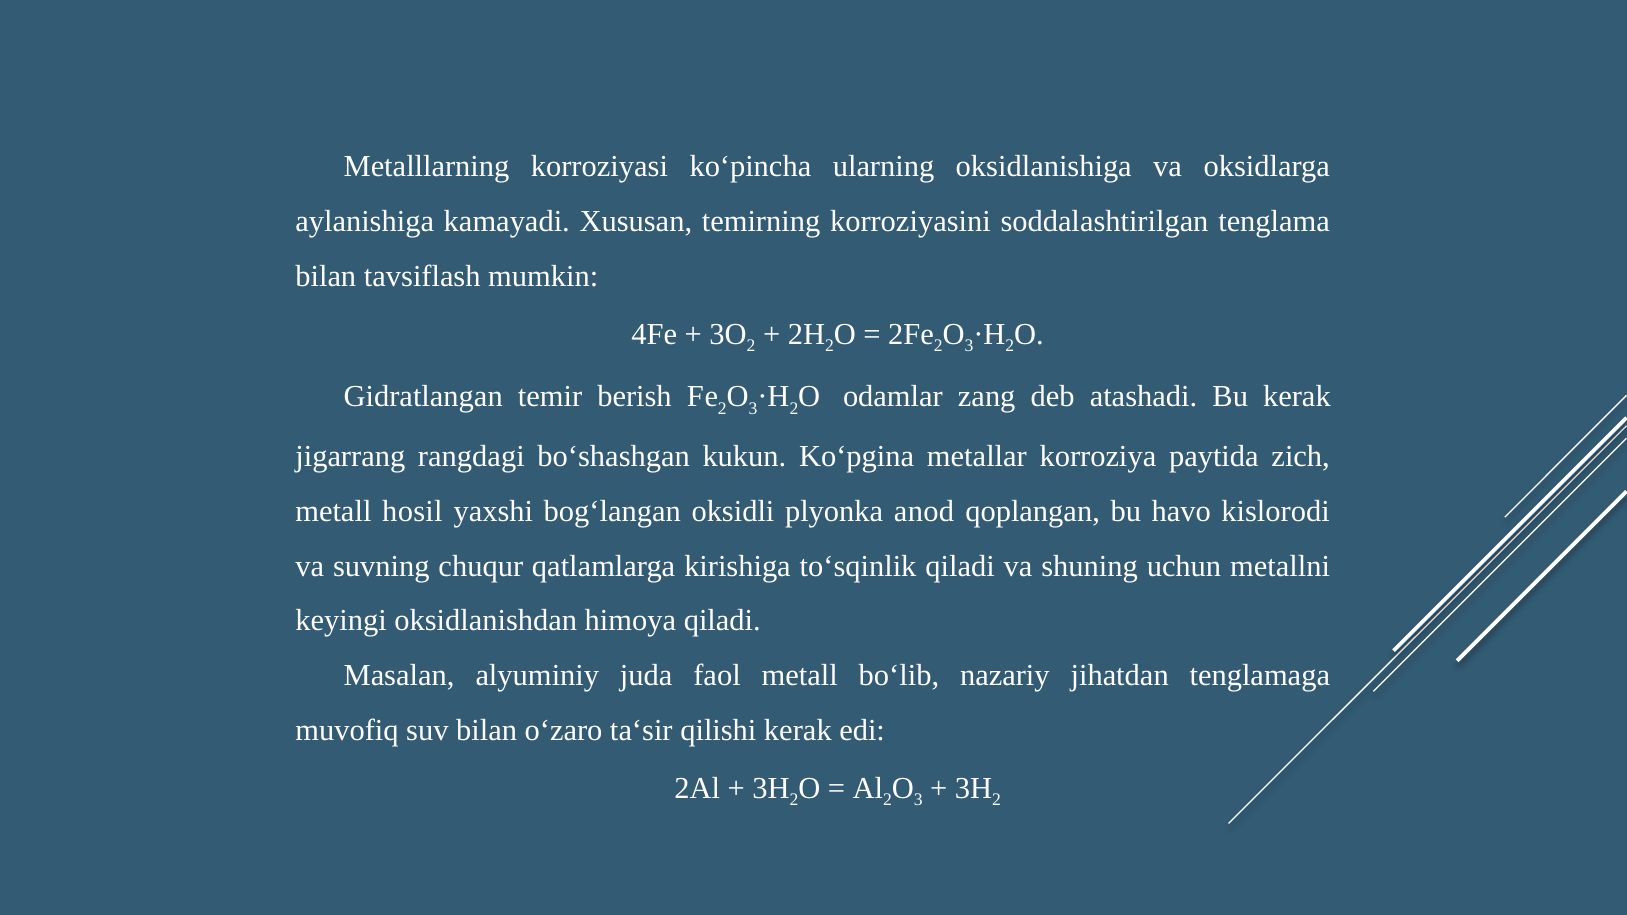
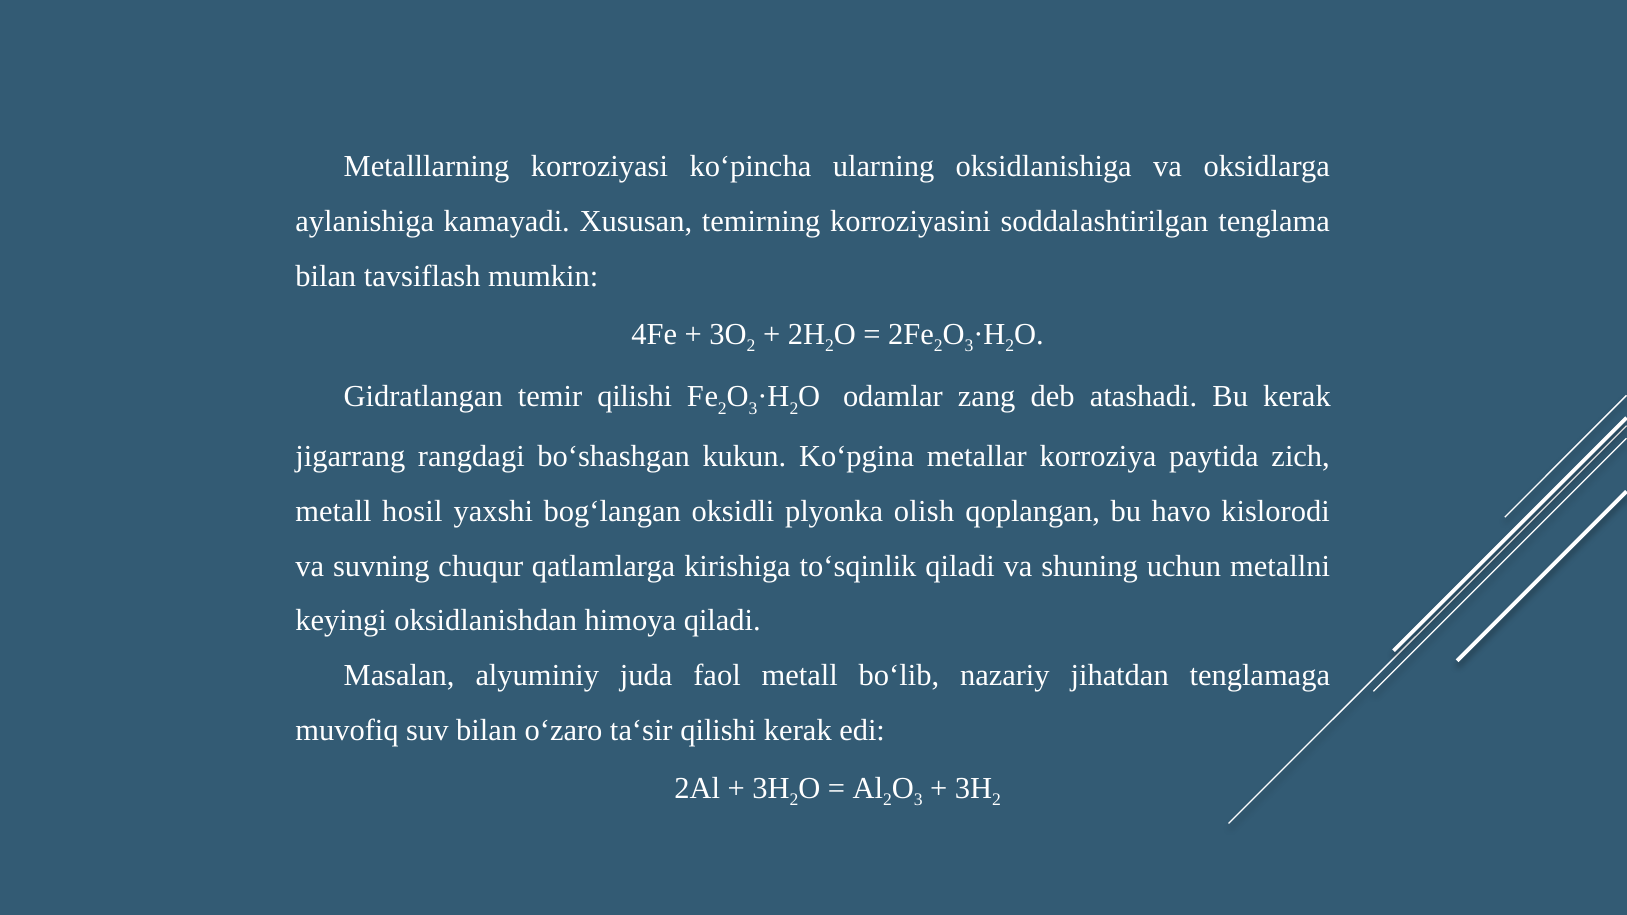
temir berish: berish -> qilishi (635, 396)
anod: anod -> olish (924, 511)
